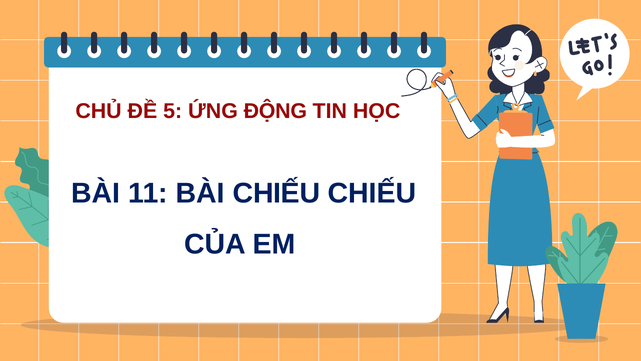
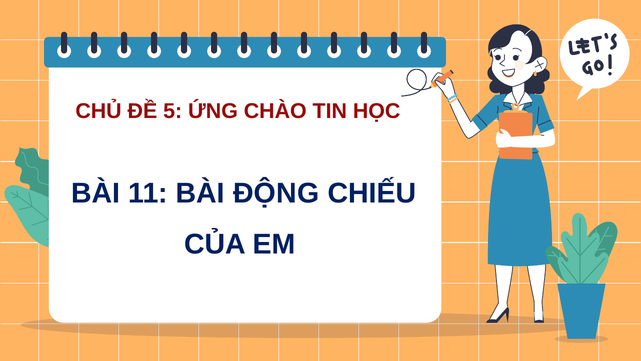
ĐỘNG: ĐỘNG -> CHÀO (275, 111)
BÀI CHIẾU: CHIẾU -> ĐỘNG (276, 193)
